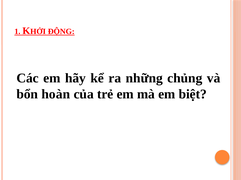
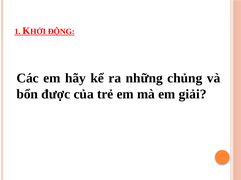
hoàn: hoàn -> được (56, 94)
biệt: biệt -> giải (193, 94)
